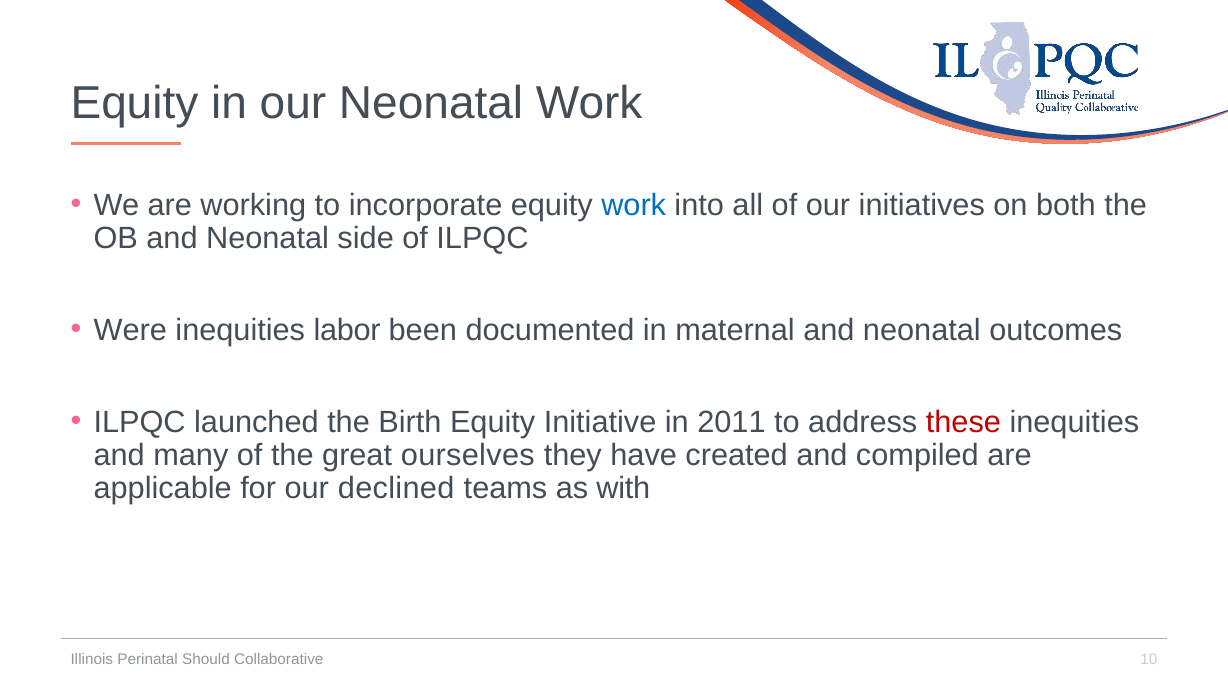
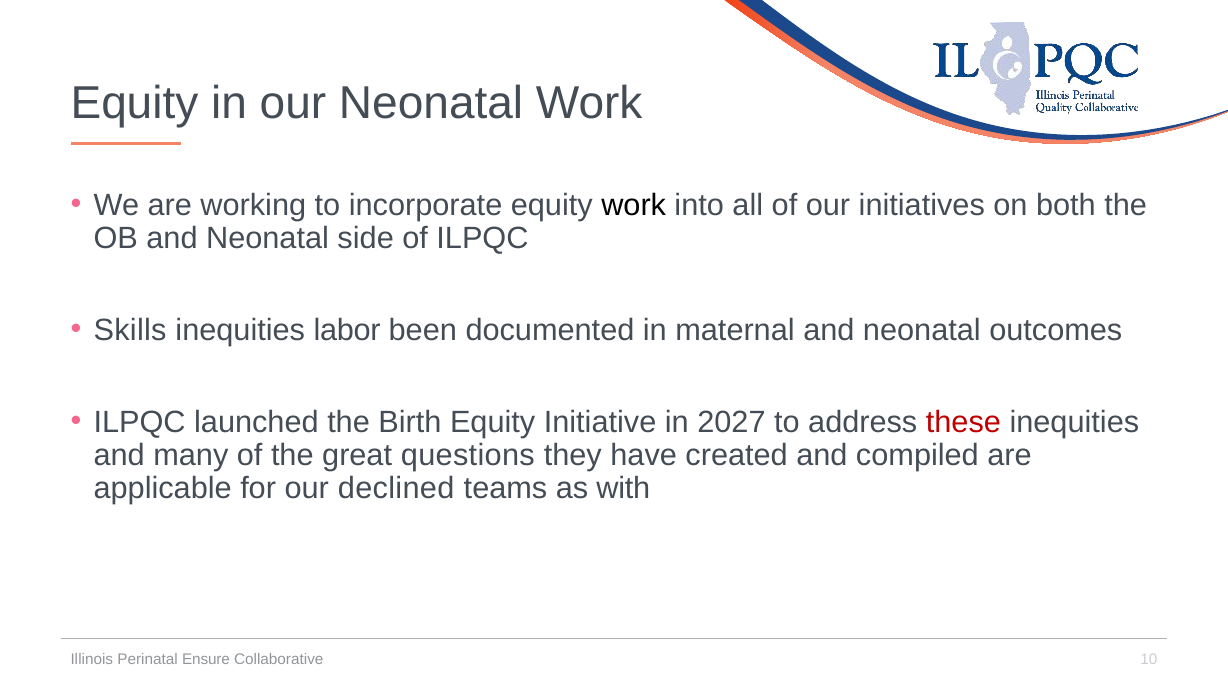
work colour: blue -> black (634, 205)
Were: Were -> Skills (130, 330)
2011: 2011 -> 2027 (731, 422)
ourselves: ourselves -> questions (468, 455)
Should: Should -> Ensure (206, 660)
